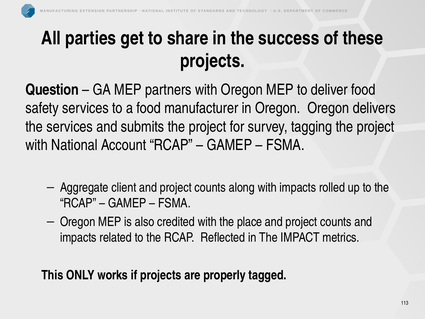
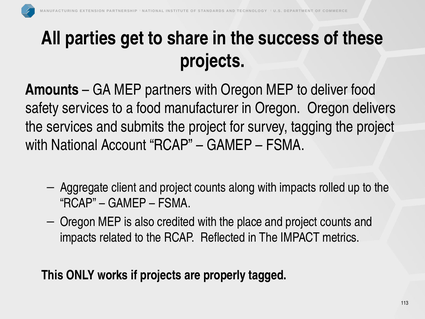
Question: Question -> Amounts (52, 90)
